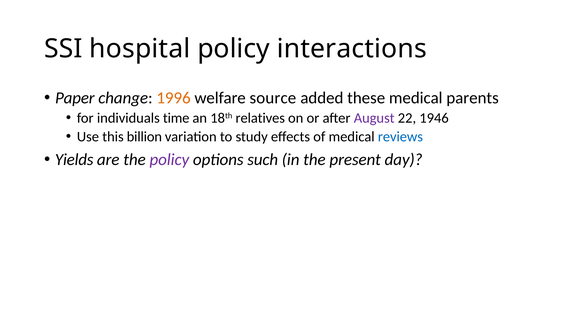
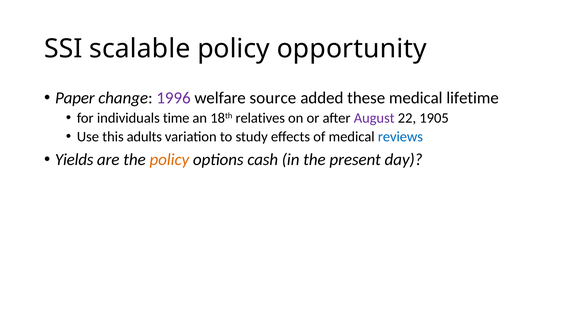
hospital: hospital -> scalable (140, 49)
interactions: interactions -> opportunity (352, 49)
1996 colour: orange -> purple (174, 98)
parents: parents -> lifetime (473, 98)
1946: 1946 -> 1905 (434, 118)
billion: billion -> adults (144, 137)
policy colour: purple -> orange (169, 160)
such: such -> cash (263, 160)
